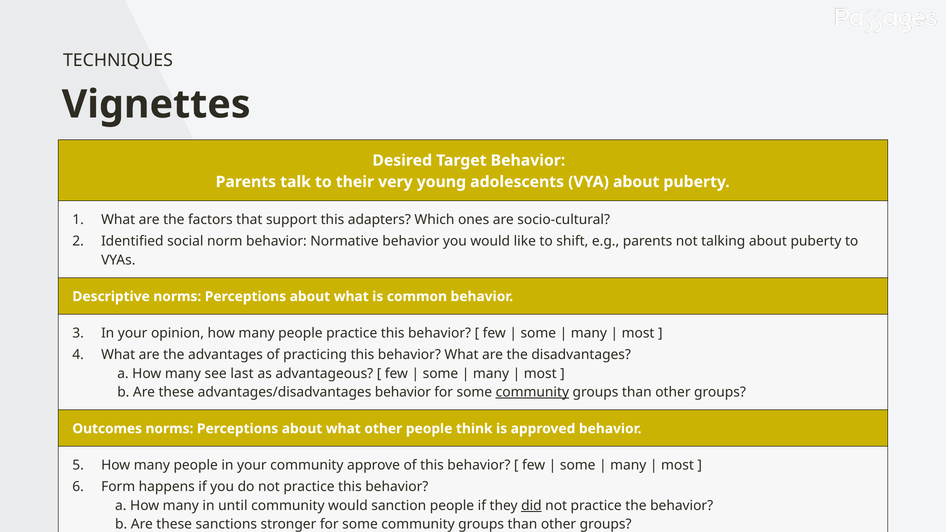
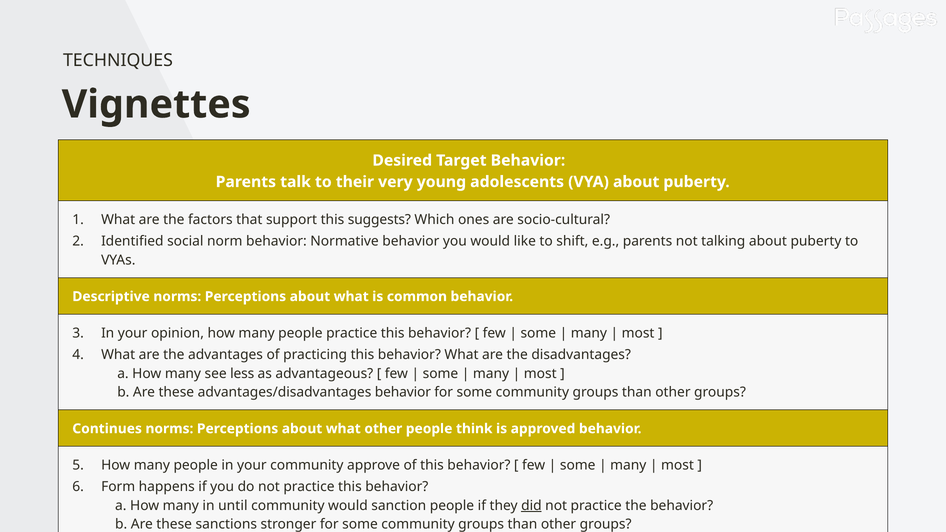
adapters: adapters -> suggests (379, 220)
last: last -> less (242, 374)
community underline: present -> none (532, 392)
Outcomes: Outcomes -> Continues (107, 429)
